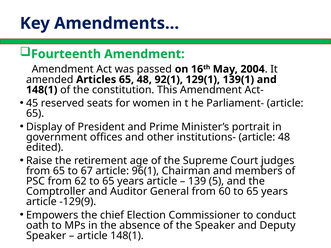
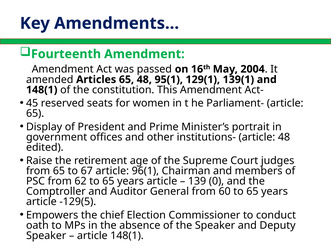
92(1: 92(1 -> 95(1 (169, 80)
5: 5 -> 0 (216, 181)
-129(9: -129(9 -> -129(5 (78, 202)
